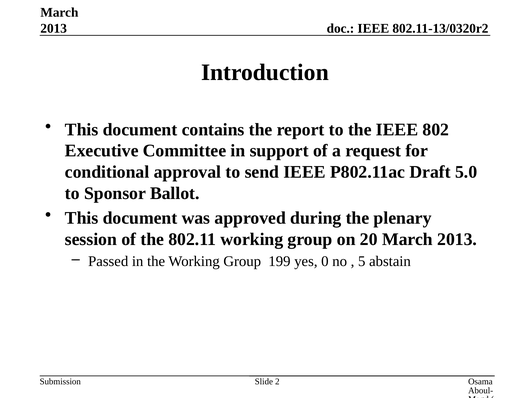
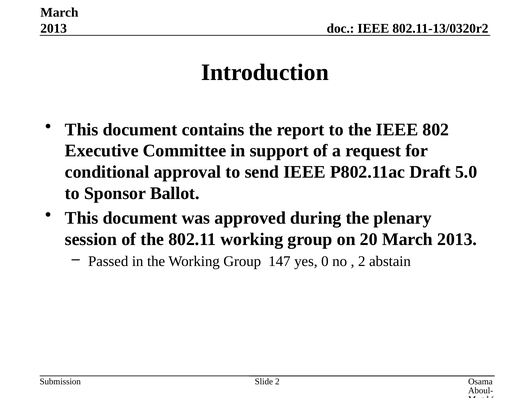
199: 199 -> 147 (279, 261)
5: 5 -> 2 (362, 261)
